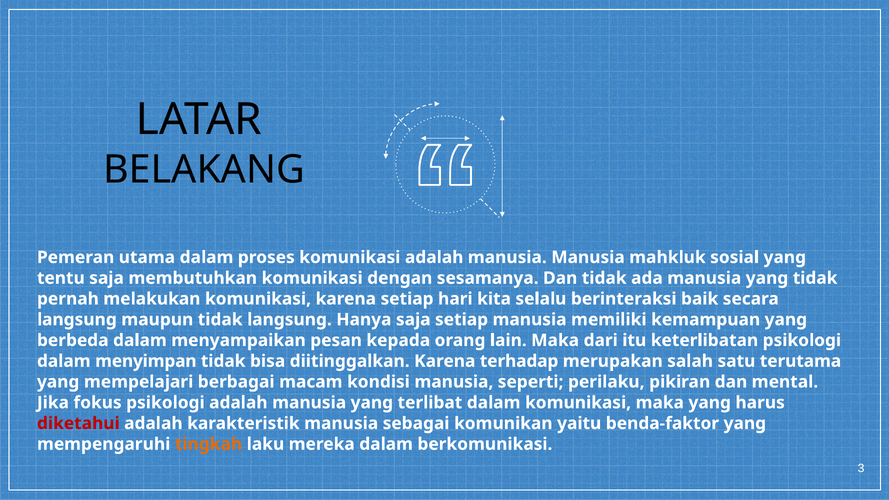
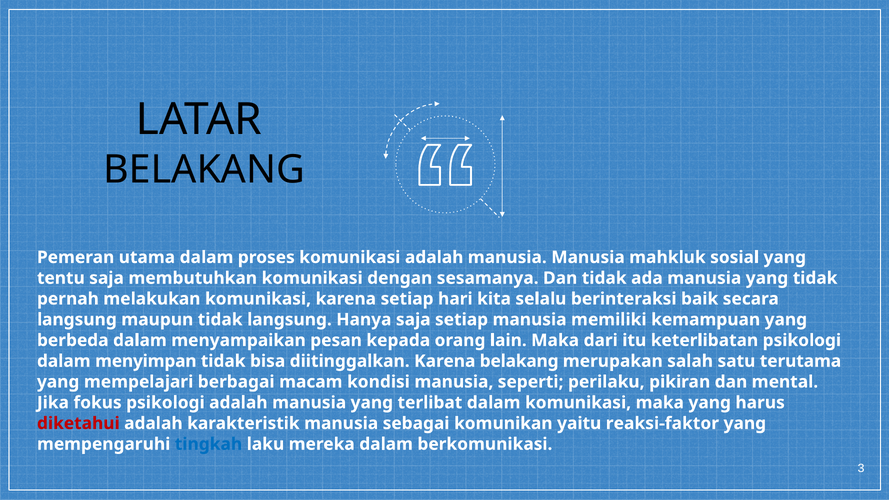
Karena terhadap: terhadap -> belakang (519, 361)
benda-faktor: benda-faktor -> reaksi-faktor (662, 423)
tingkah colour: orange -> blue (208, 444)
